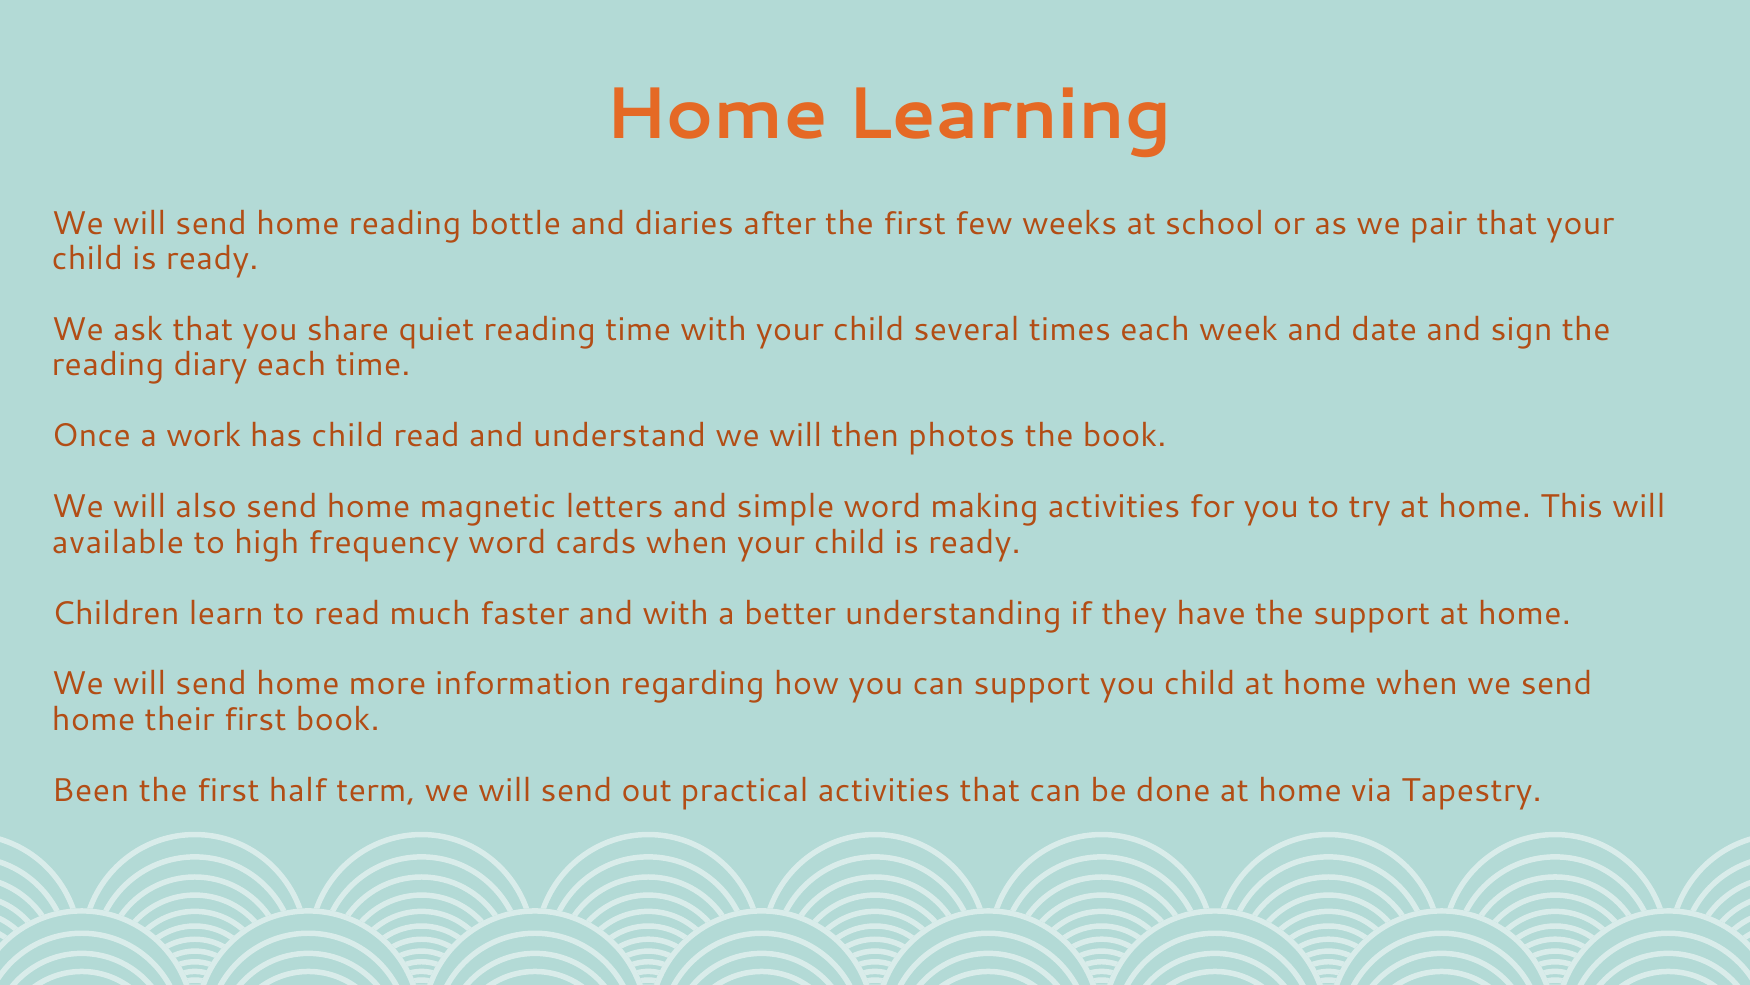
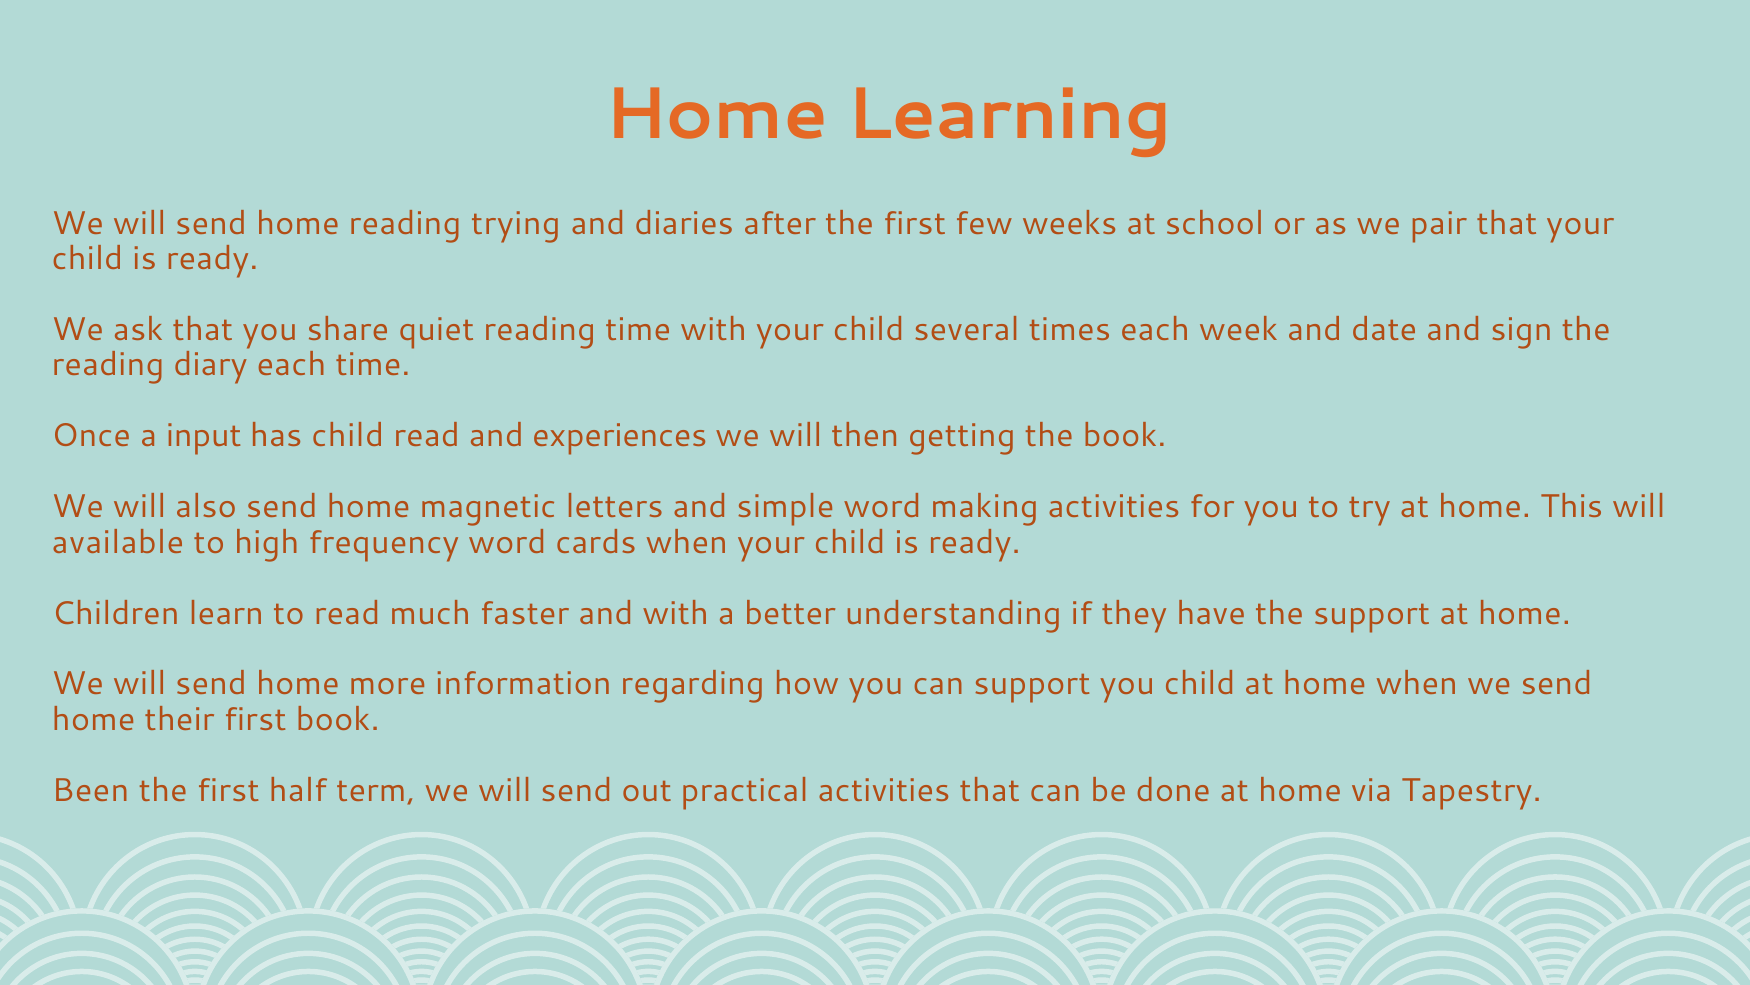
bottle: bottle -> trying (516, 223)
work: work -> input (204, 436)
understand: understand -> experiences (620, 436)
photos: photos -> getting (962, 436)
